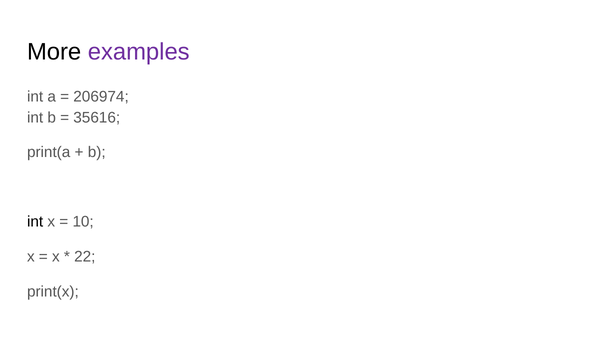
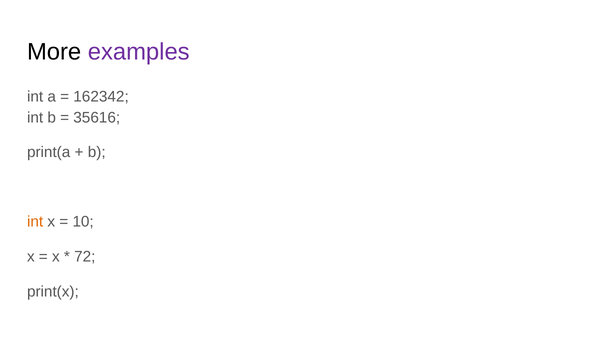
206974: 206974 -> 162342 (101, 96)
int colour: black -> orange (35, 222)
22: 22 -> 72 (85, 257)
